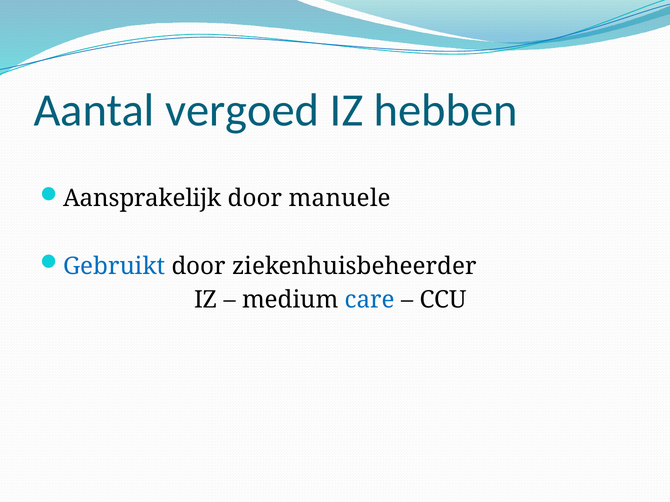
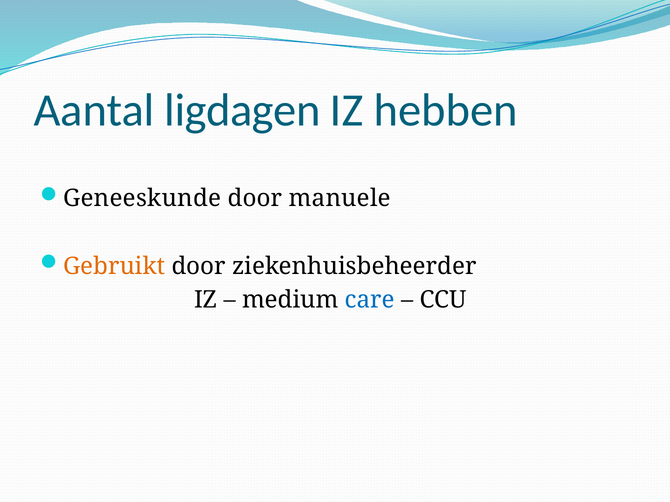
vergoed: vergoed -> ligdagen (242, 111)
Aansprakelijk: Aansprakelijk -> Geneeskunde (142, 199)
Gebruikt colour: blue -> orange (114, 266)
